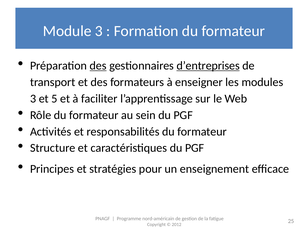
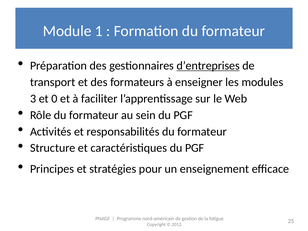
Module 3: 3 -> 1 (99, 31)
des underline: present -> none (98, 66)
5: 5 -> 0 (54, 99)
